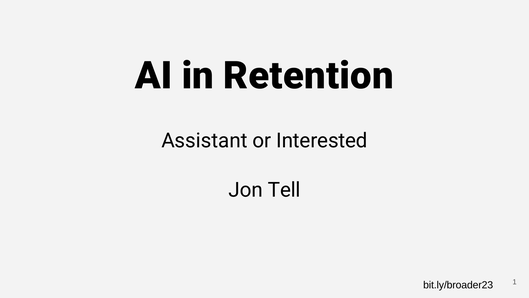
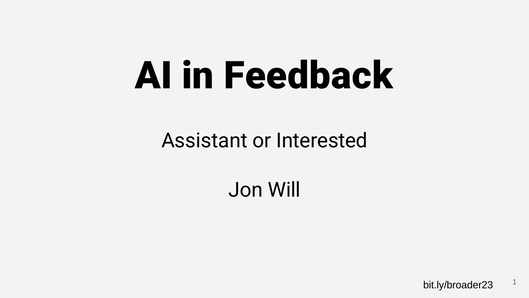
Retention: Retention -> Feedback (308, 76)
Tell: Tell -> Will (284, 190)
